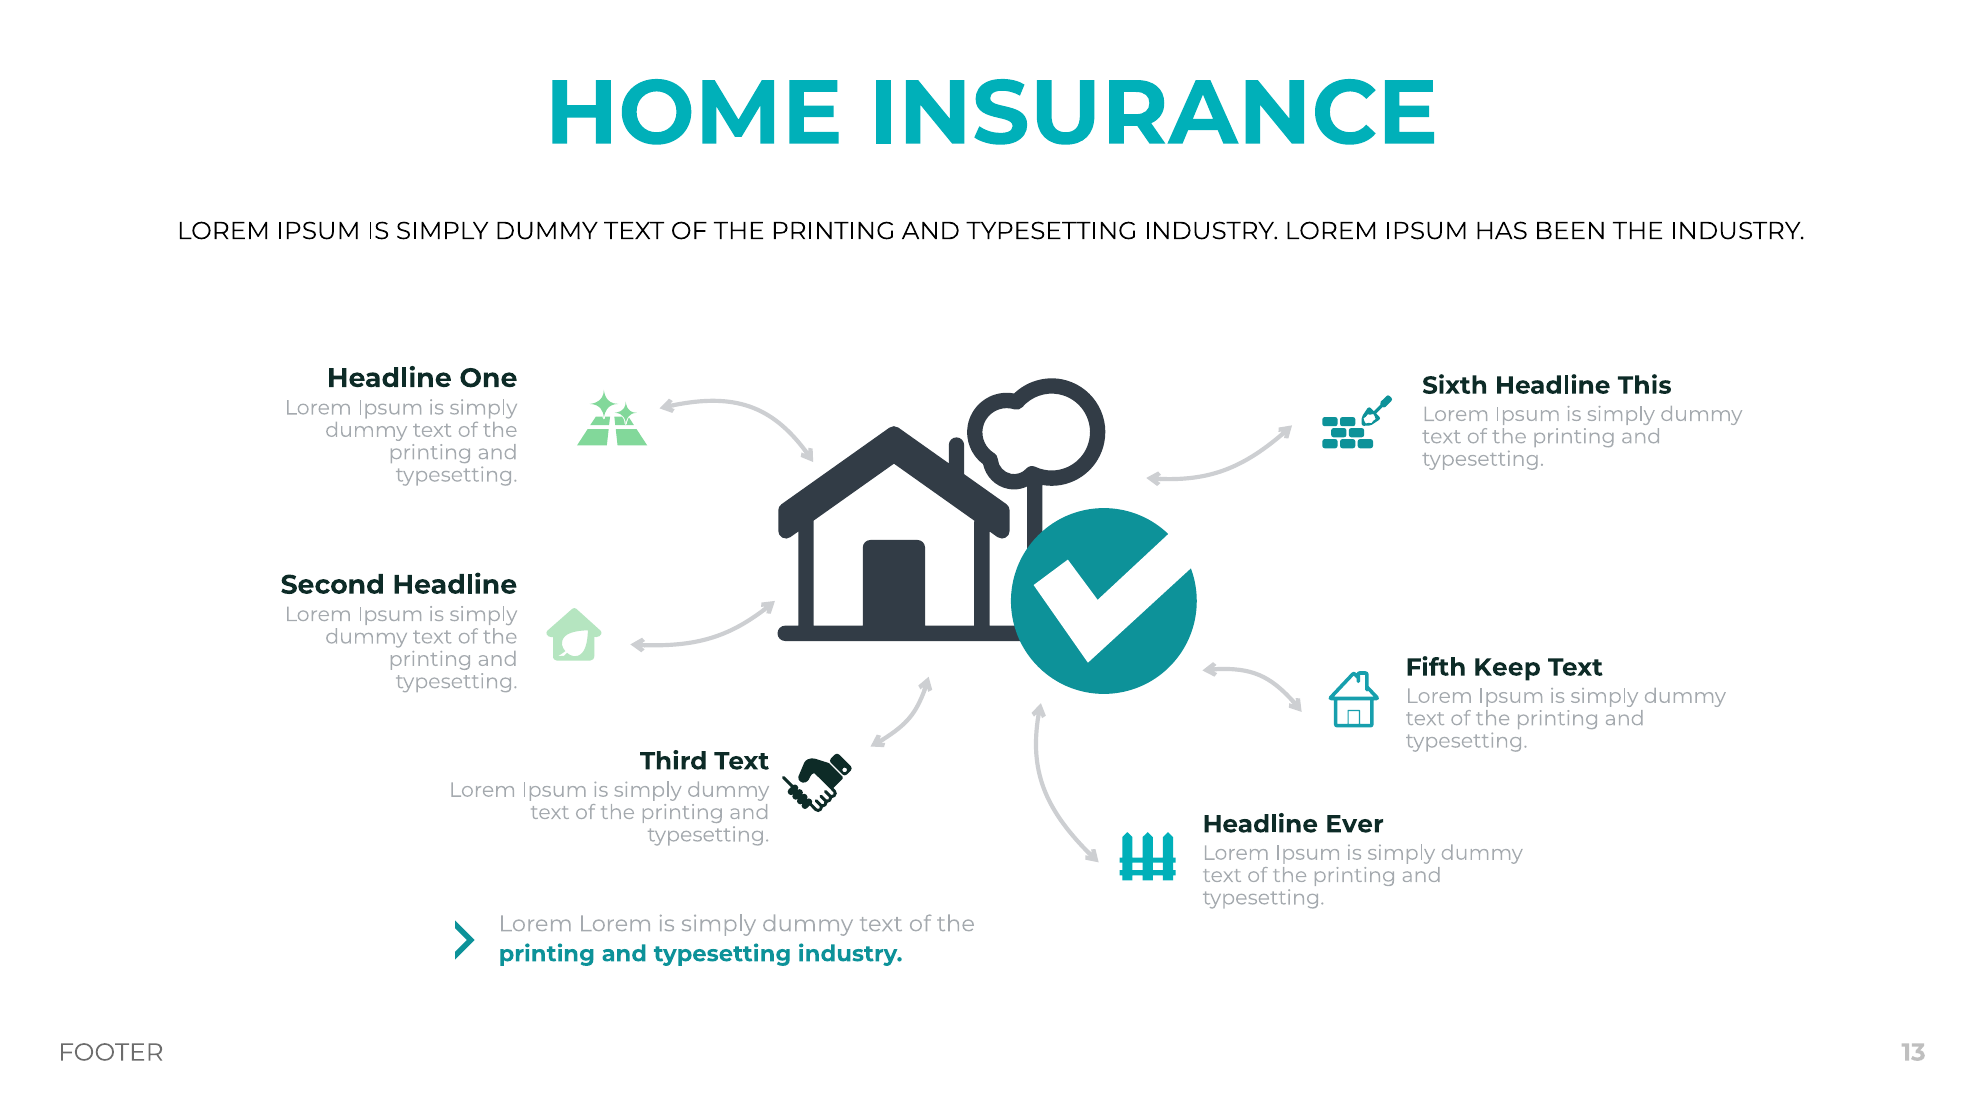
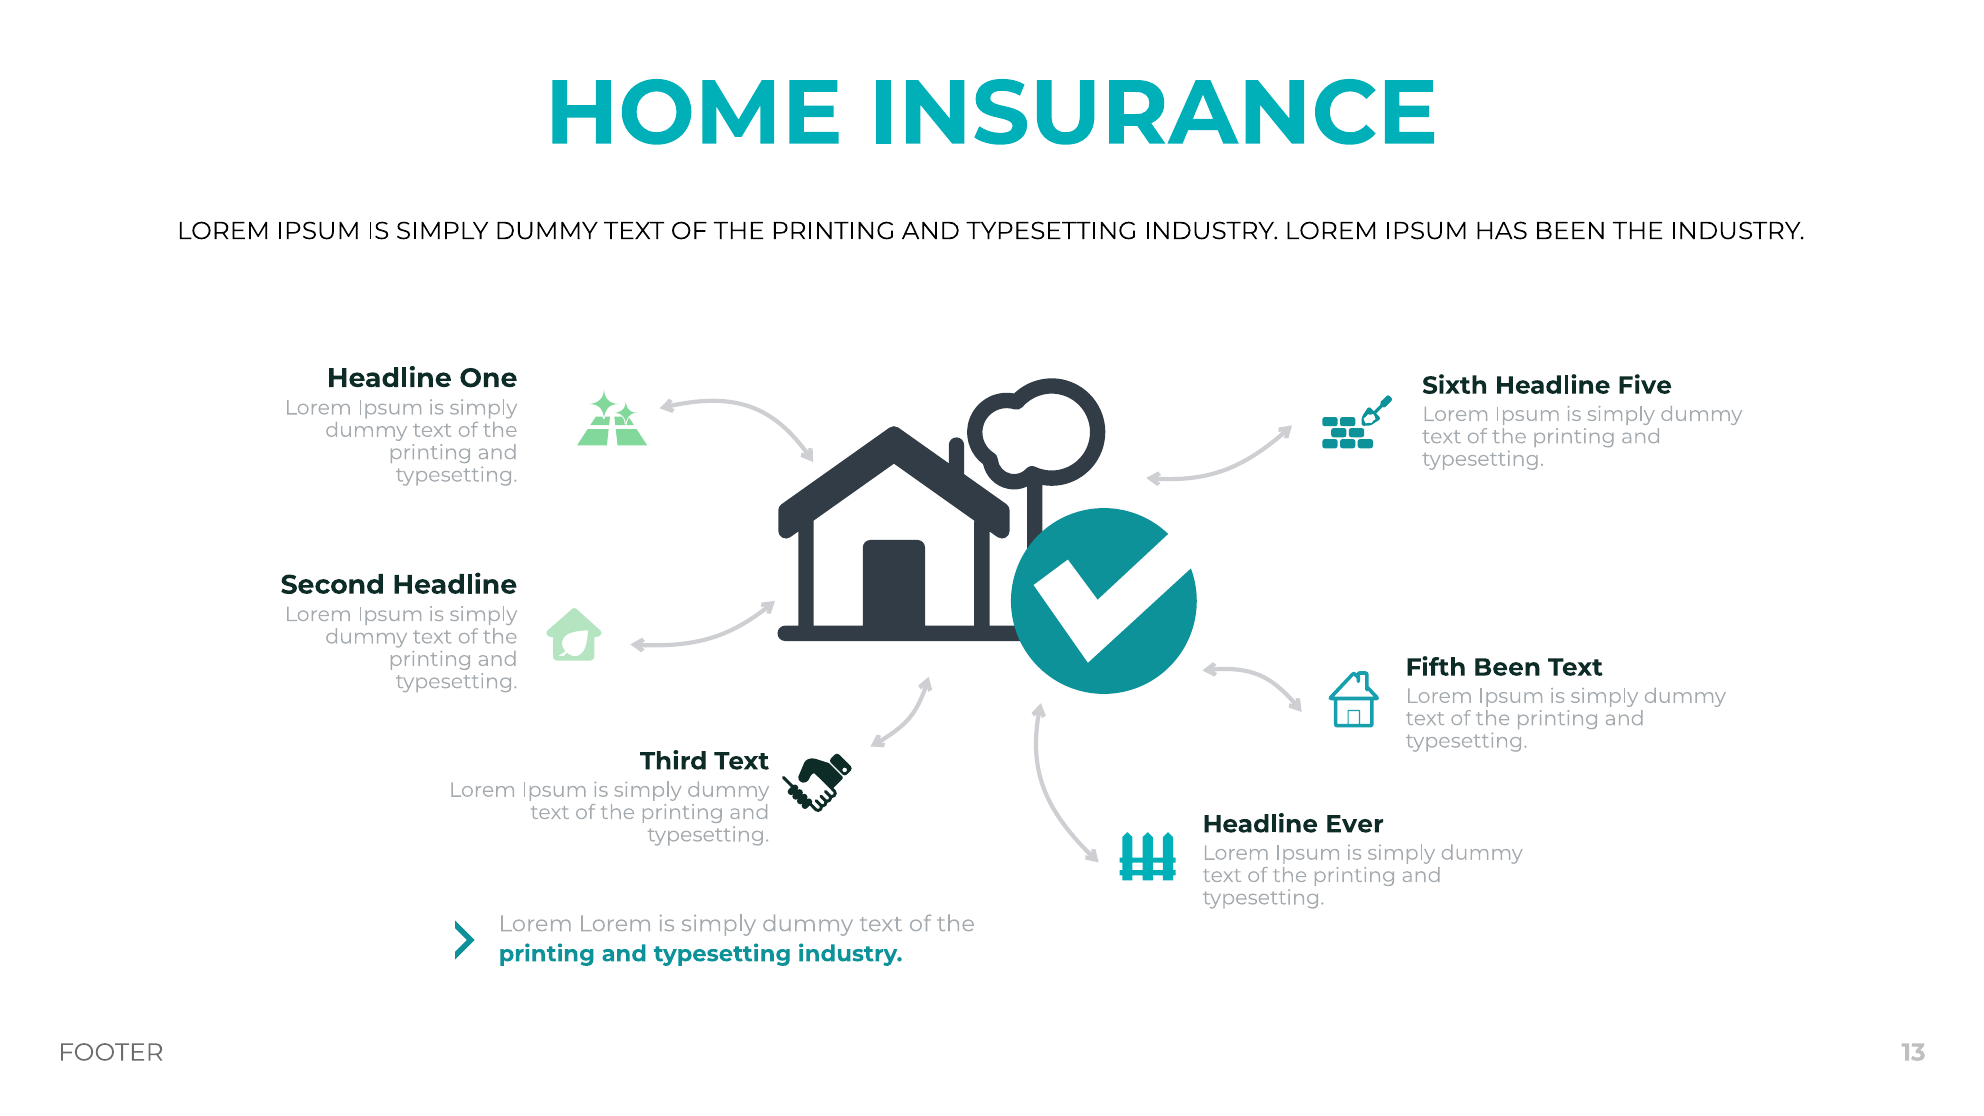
This: This -> Five (1645, 386)
Fifth Keep: Keep -> Been (1507, 667)
